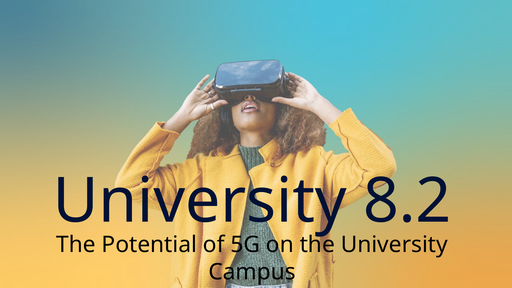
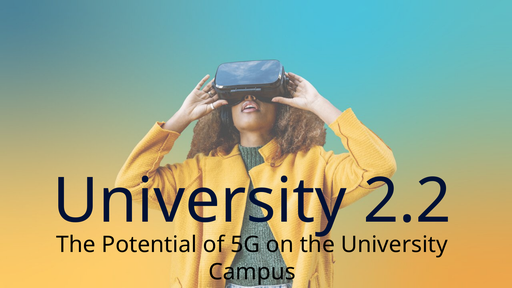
8.2: 8.2 -> 2.2 (407, 201)
